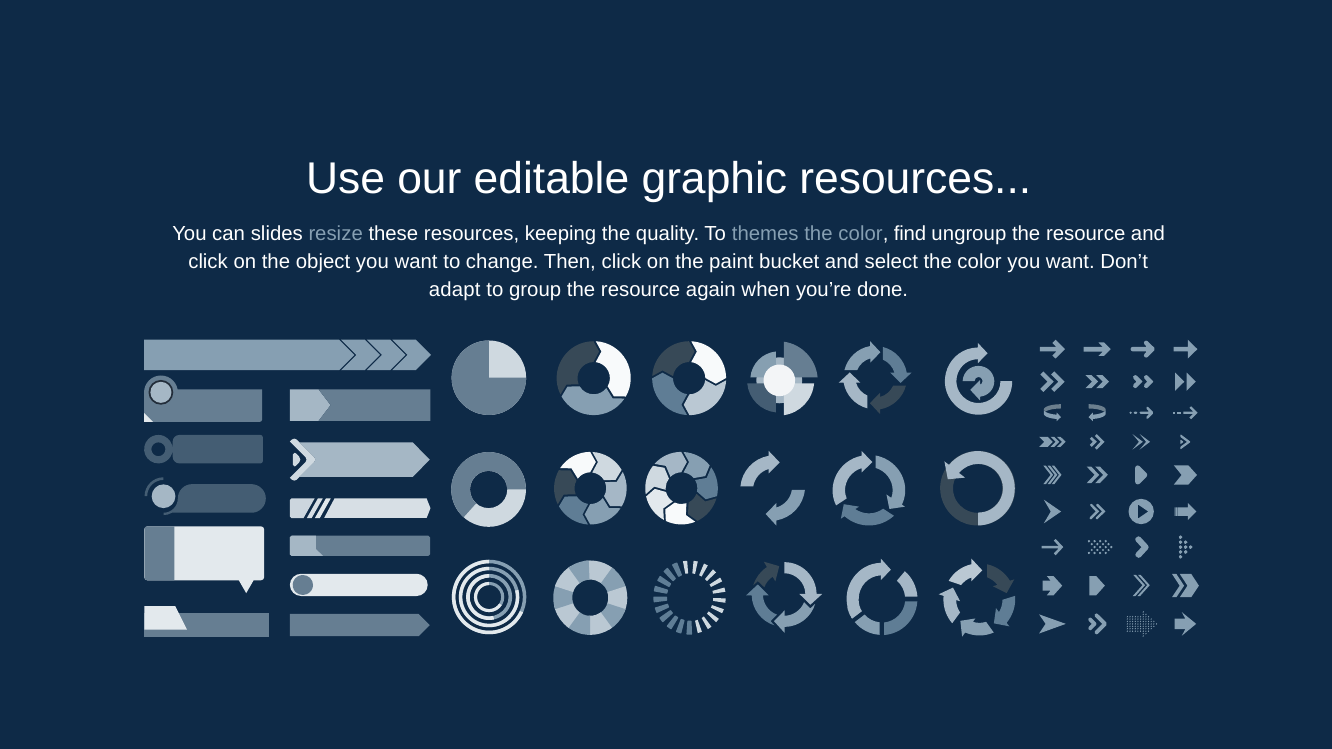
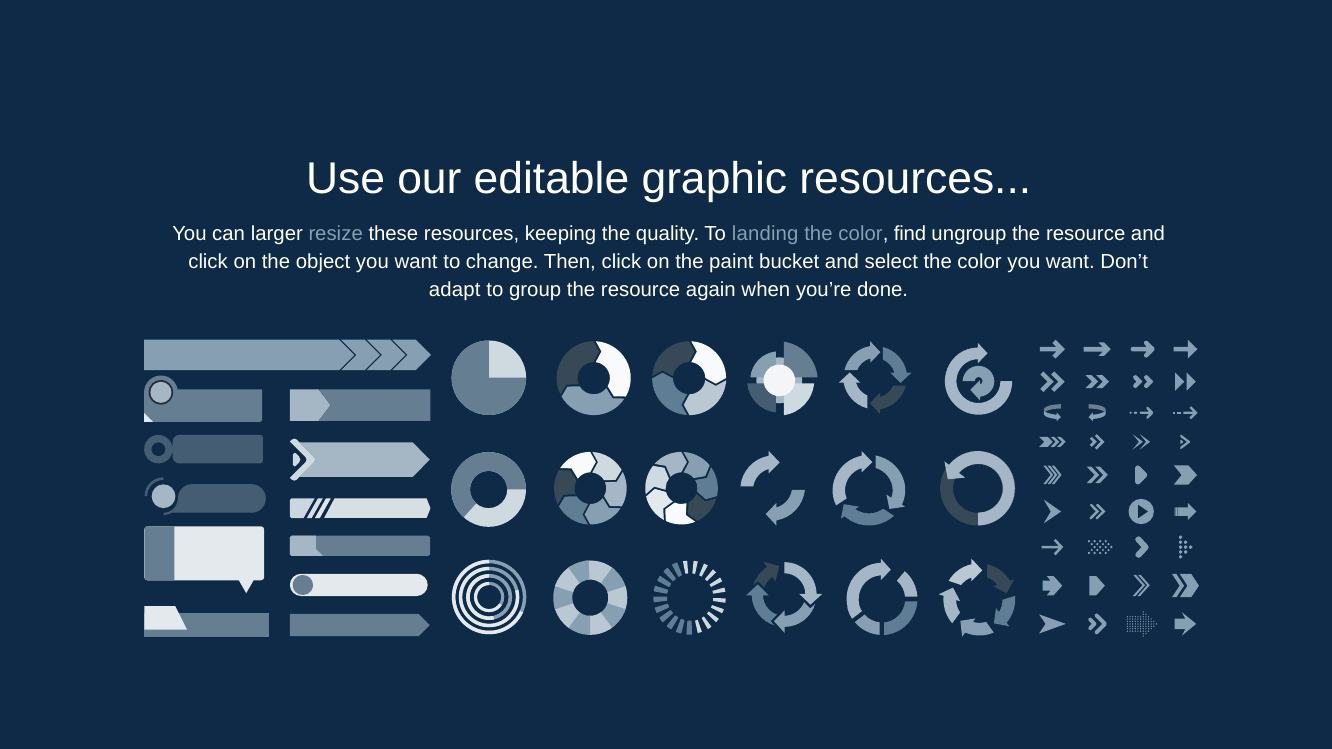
slides: slides -> larger (277, 234)
themes: themes -> landing (765, 234)
